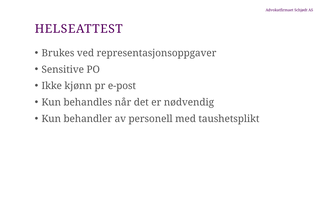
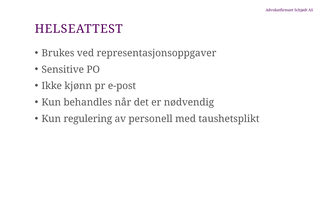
behandler: behandler -> regulering (88, 119)
